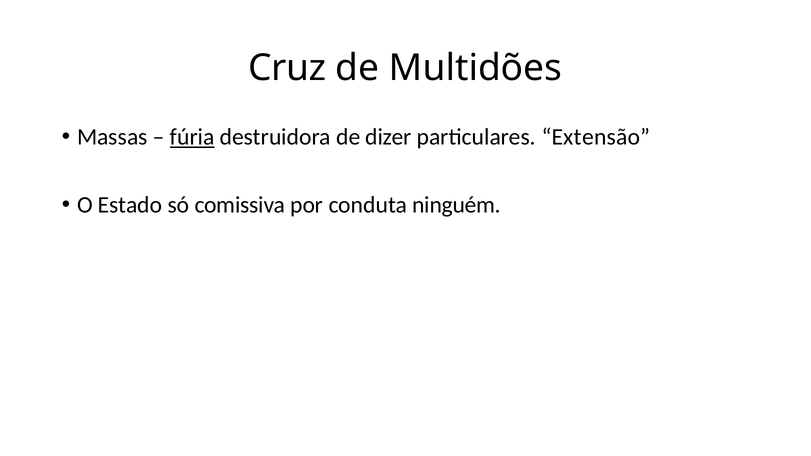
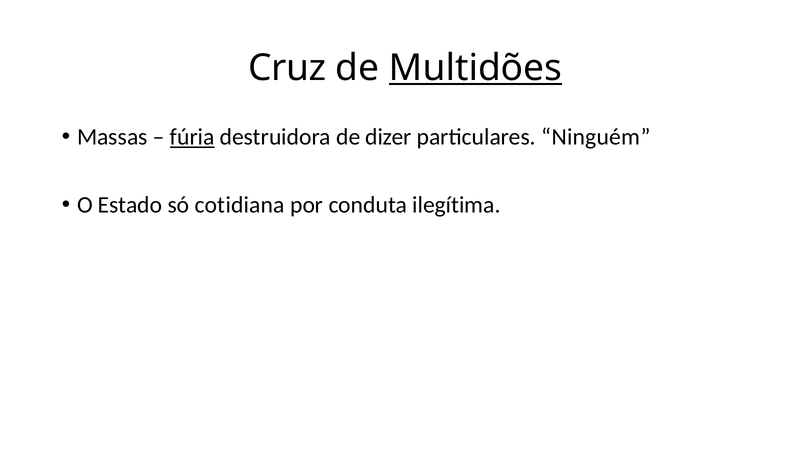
Multidões underline: none -> present (476, 68)
Extensão: Extensão -> Ninguém (596, 137)
comissiva: comissiva -> cotidiana (240, 205)
ninguém: ninguém -> ilegítima (456, 205)
